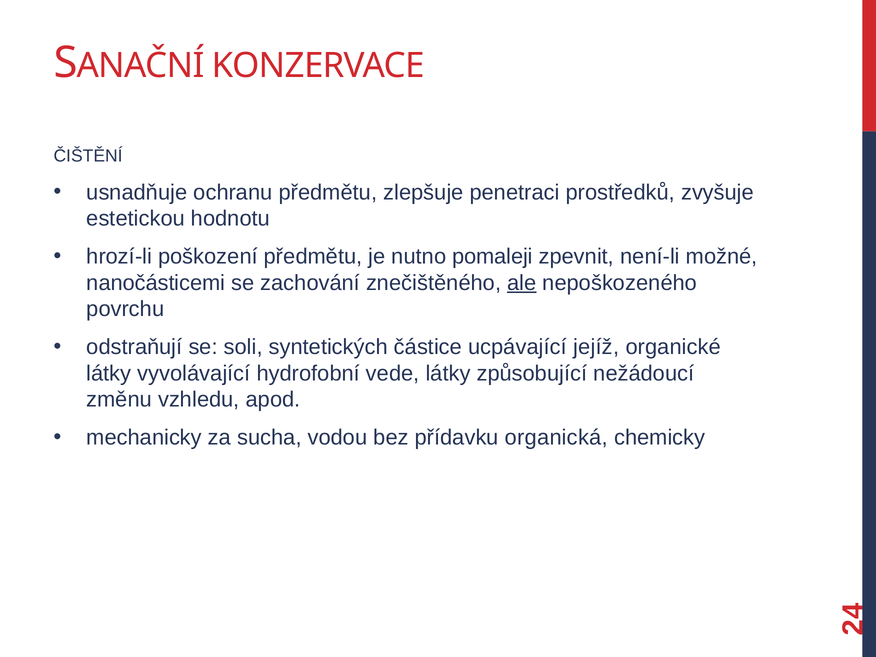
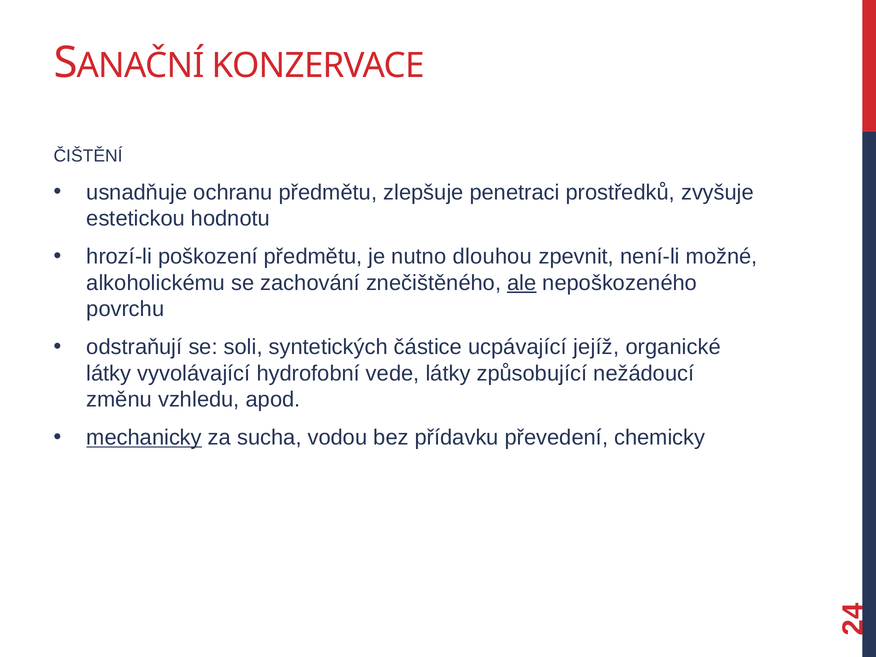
pomaleji: pomaleji -> dlouhou (492, 257)
nanočásticemi: nanočásticemi -> alkoholickému (156, 283)
mechanicky underline: none -> present (144, 438)
organická: organická -> převedení (556, 438)
